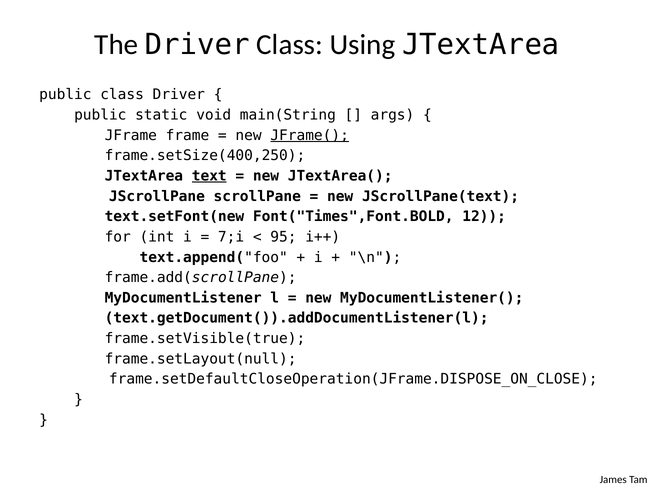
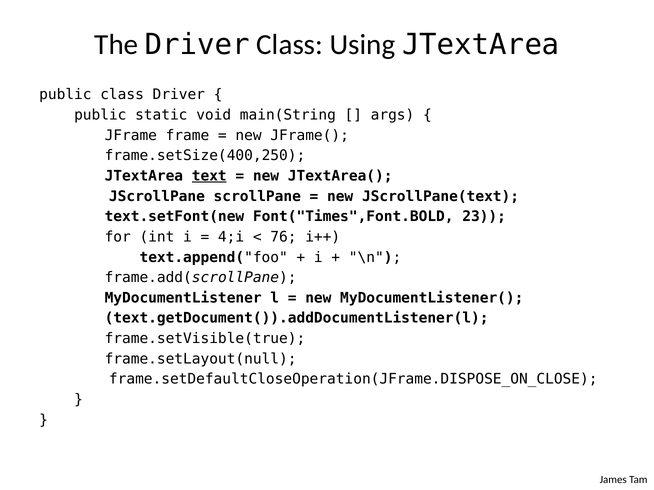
JFrame( underline: present -> none (310, 135)
12: 12 -> 23 (484, 217)
7;i: 7;i -> 4;i (231, 237)
95: 95 -> 76 (283, 237)
